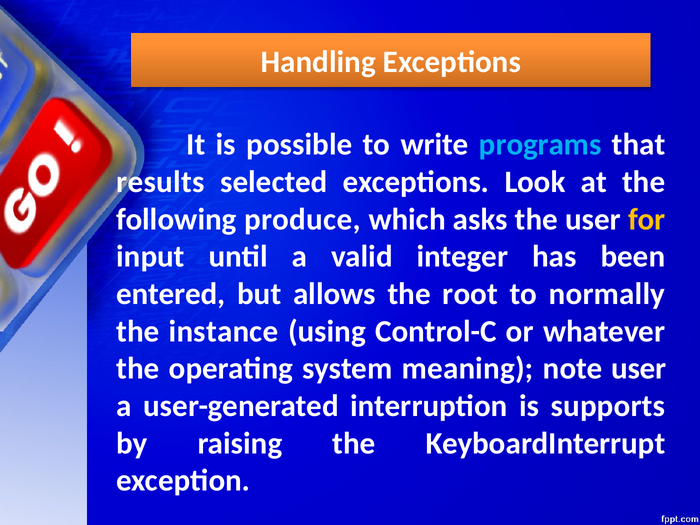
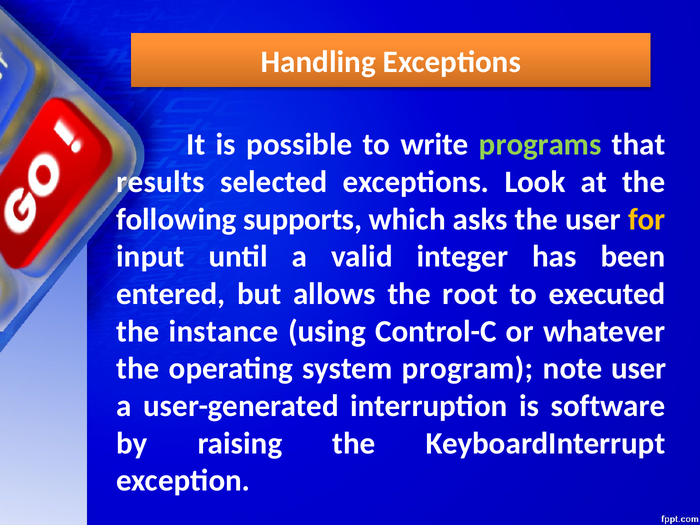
programs colour: light blue -> light green (540, 145)
produce: produce -> supports (303, 219)
normally: normally -> executed (607, 294)
meaning: meaning -> program (468, 369)
supports: supports -> software (608, 406)
